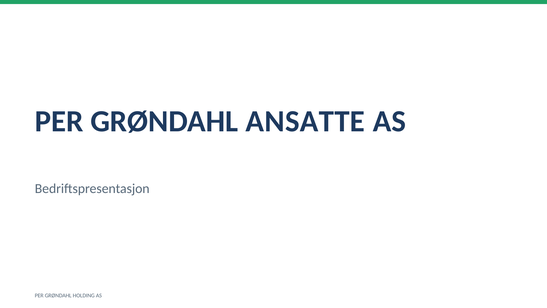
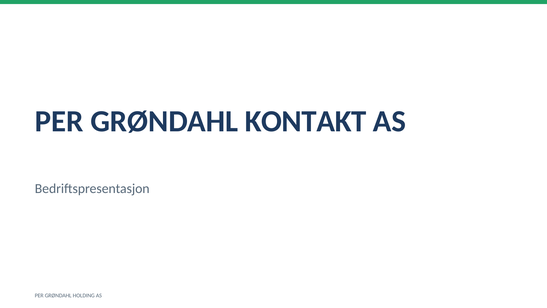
ANSATTE: ANSATTE -> KONTAKT (306, 121)
